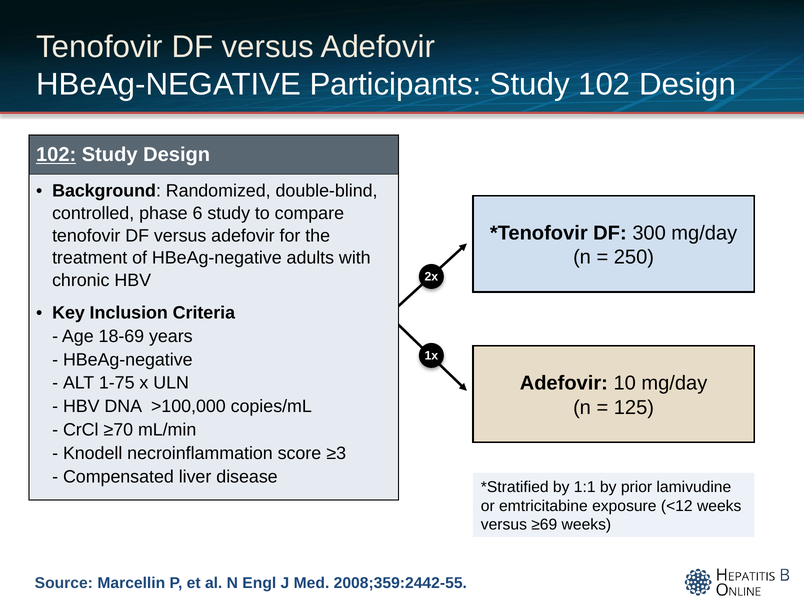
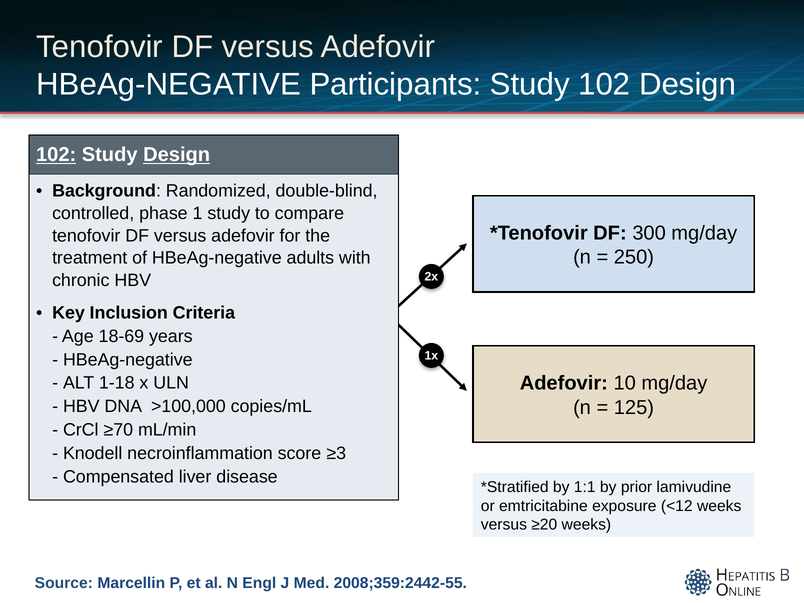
Design underline: none -> present (177, 155)
6: 6 -> 1 (198, 213)
1-75: 1-75 -> 1-18 (117, 383)
≥69: ≥69 -> ≥20 (544, 525)
